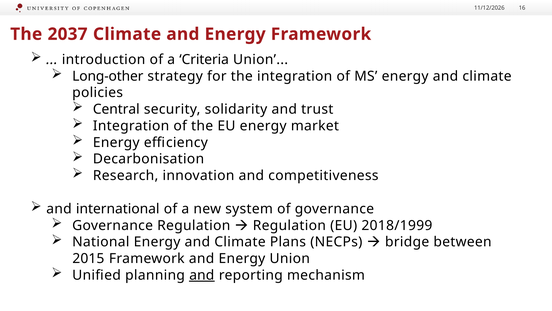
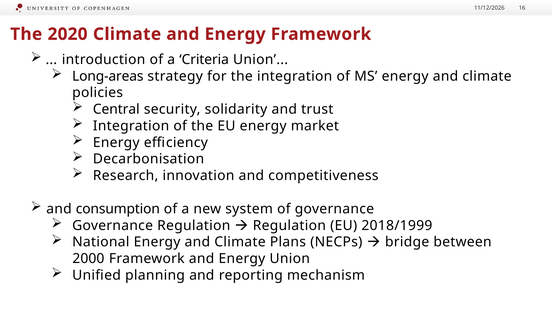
2037: 2037 -> 2020 (68, 34)
Long-other: Long-other -> Long-areas (108, 76)
international: international -> consumption (118, 209)
2015: 2015 -> 2000 (88, 258)
and underline: present -> none (202, 275)
